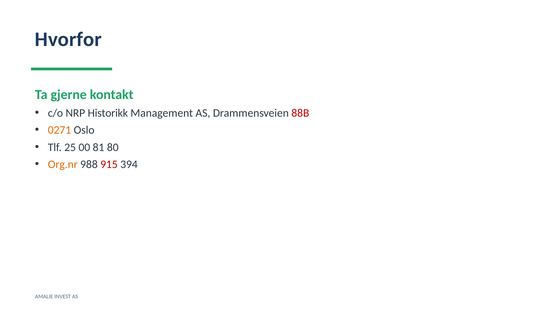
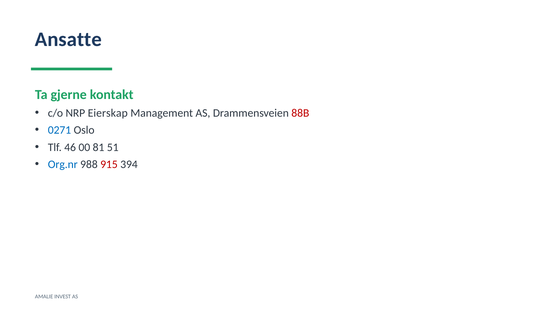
Hvorfor: Hvorfor -> Ansatte (68, 39)
Historikk: Historikk -> Eierskap (108, 113)
0271 colour: orange -> blue (59, 130)
25: 25 -> 46 (70, 147)
80: 80 -> 51 (113, 147)
Org.nr colour: orange -> blue (63, 165)
